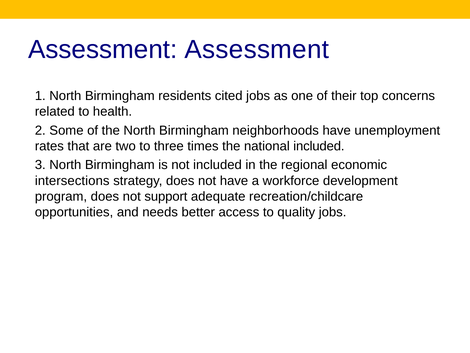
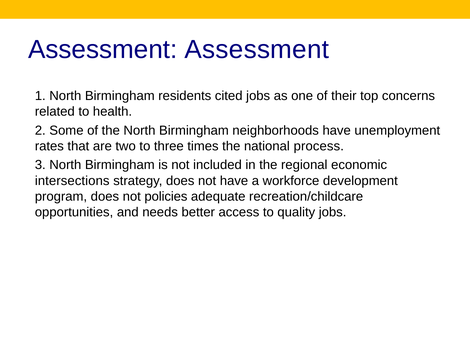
national included: included -> process (319, 146)
support: support -> policies (166, 196)
